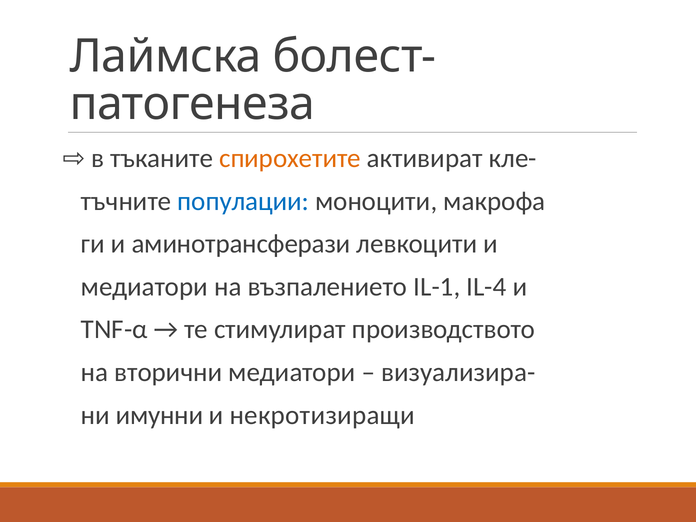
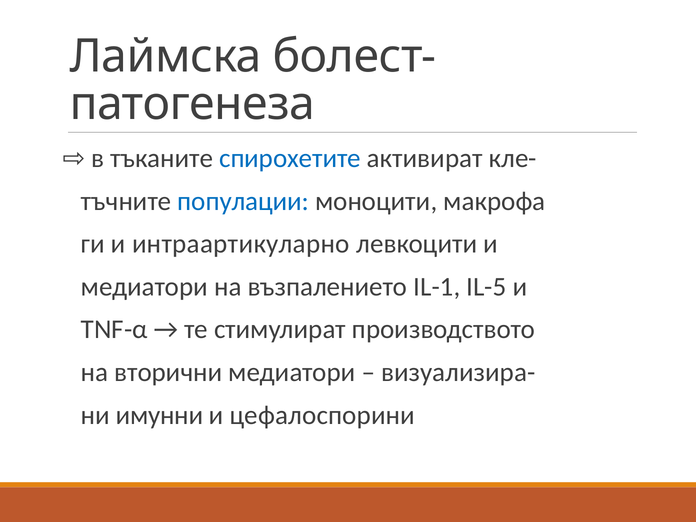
спирохетите colour: orange -> blue (290, 158)
аминотрансферази: аминотрансферази -> интраартикуларно (241, 244)
IL-4: IL-4 -> IL-5 (486, 287)
некротизиращи: некротизиращи -> цефалоспорини (322, 415)
